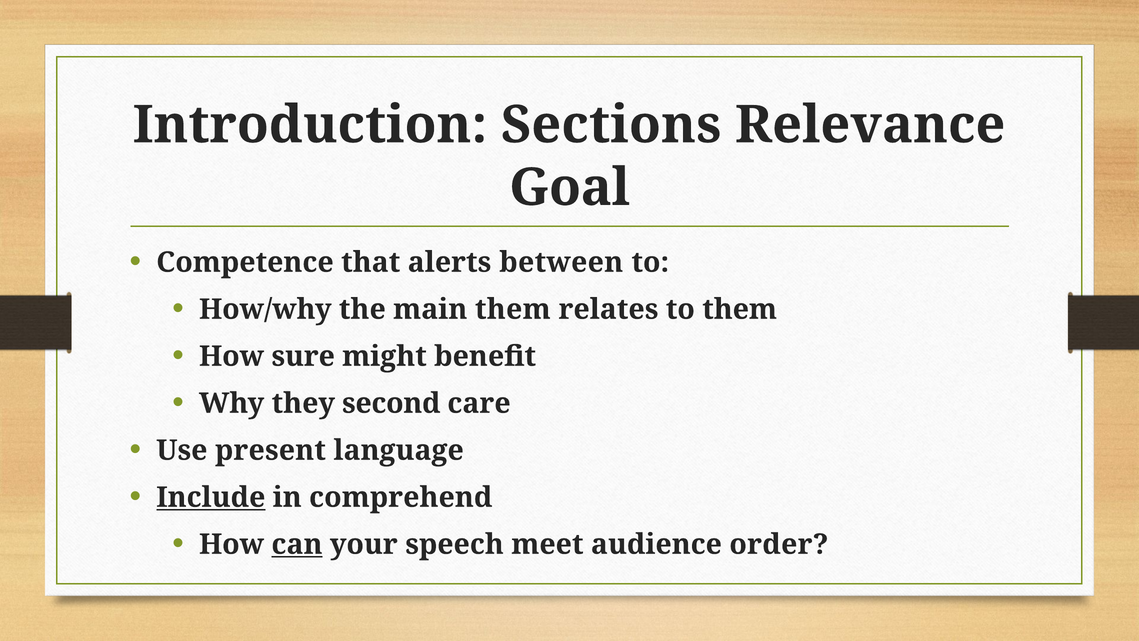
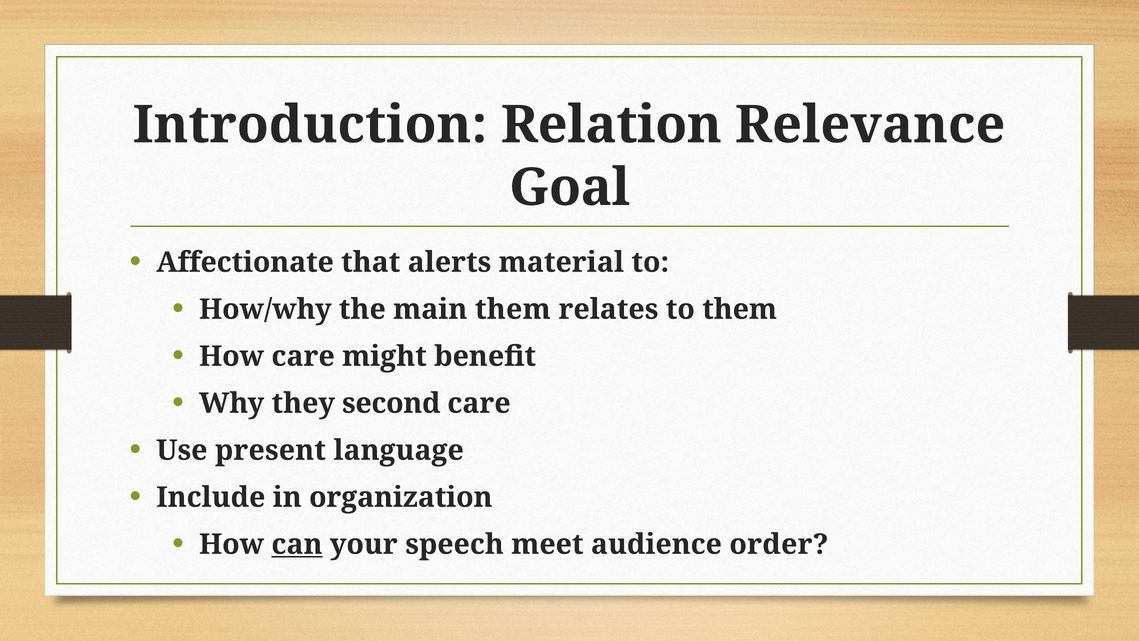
Sections: Sections -> Relation (611, 125)
Competence: Competence -> Affectionate (245, 262)
between: between -> material (561, 262)
How sure: sure -> care (303, 356)
Include underline: present -> none (211, 497)
comprehend: comprehend -> organization (401, 497)
